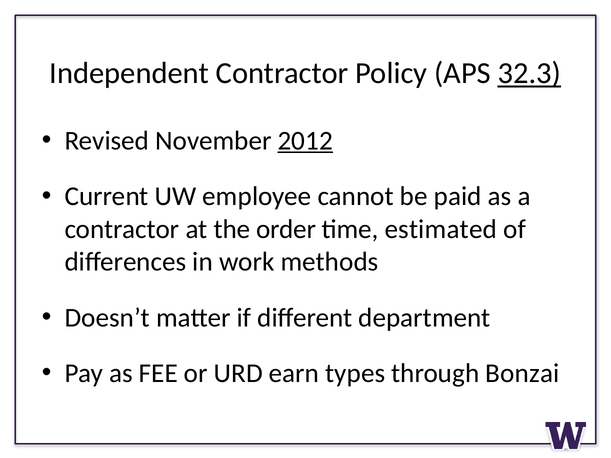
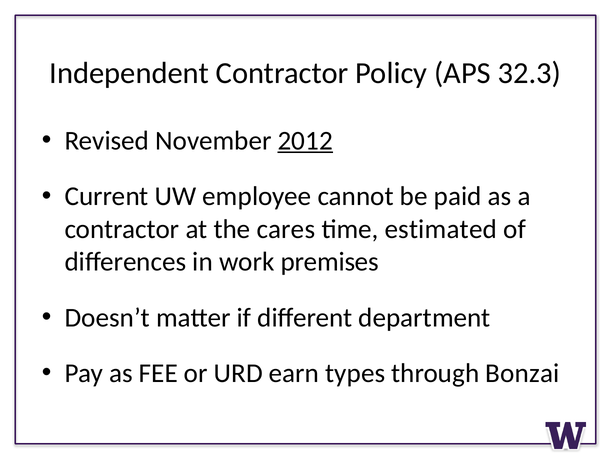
32.3 underline: present -> none (529, 73)
order: order -> cares (286, 229)
methods: methods -> premises (330, 262)
